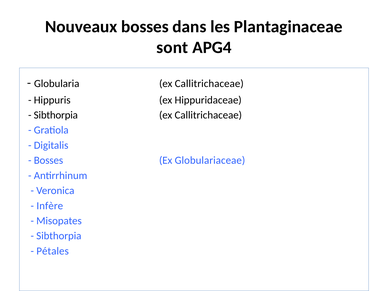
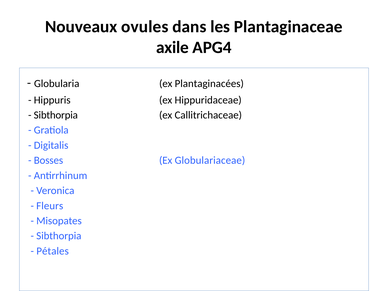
Nouveaux bosses: bosses -> ovules (145, 27)
sont: sont -> axile (172, 47)
Globularia ex Callitrichaceae: Callitrichaceae -> Plantaginacées (209, 84)
Infère: Infère -> Fleurs (50, 206)
